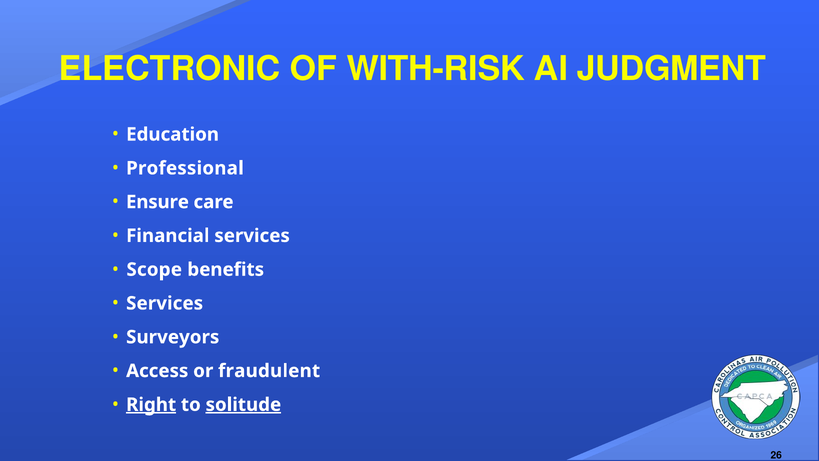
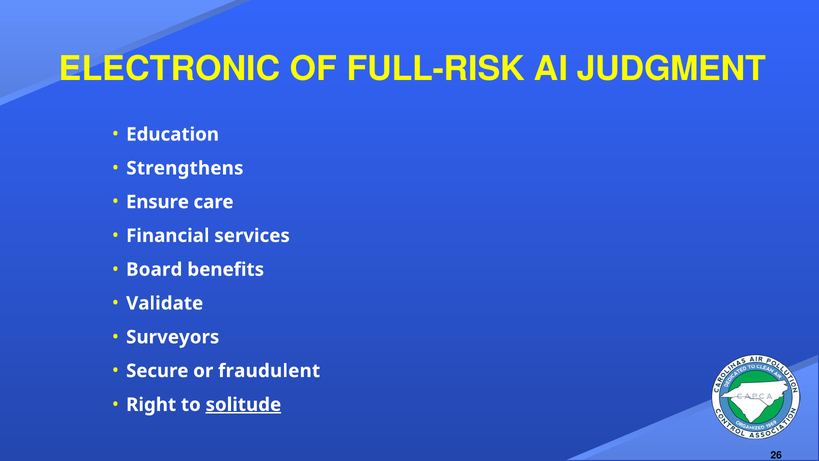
WITH-RISK: WITH-RISK -> FULL-RISK (436, 69)
Professional: Professional -> Strengthens (185, 168)
Scope: Scope -> Board (154, 269)
Services: Services -> Validate (165, 303)
Access: Access -> Secure (157, 371)
Right underline: present -> none (151, 404)
